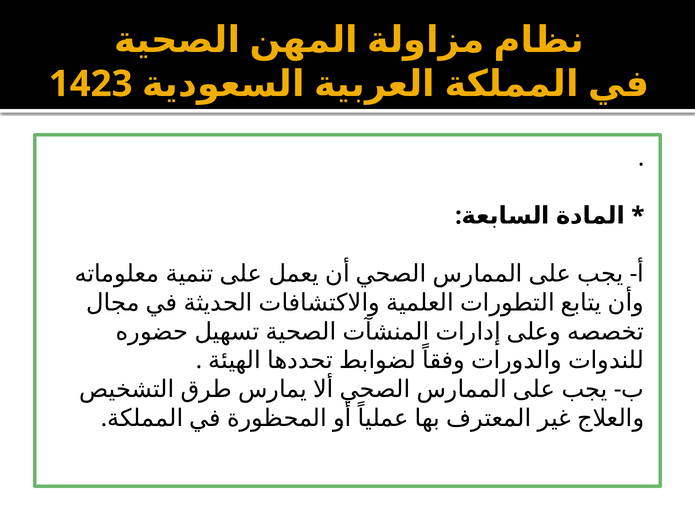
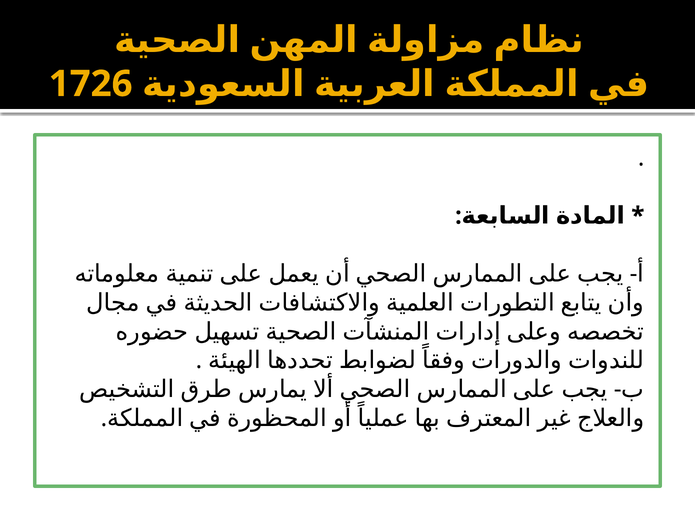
1423: 1423 -> 1726 (91, 84)
